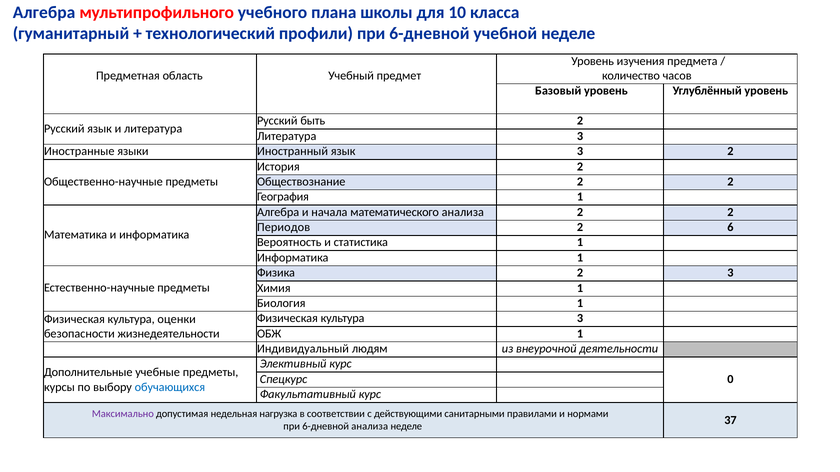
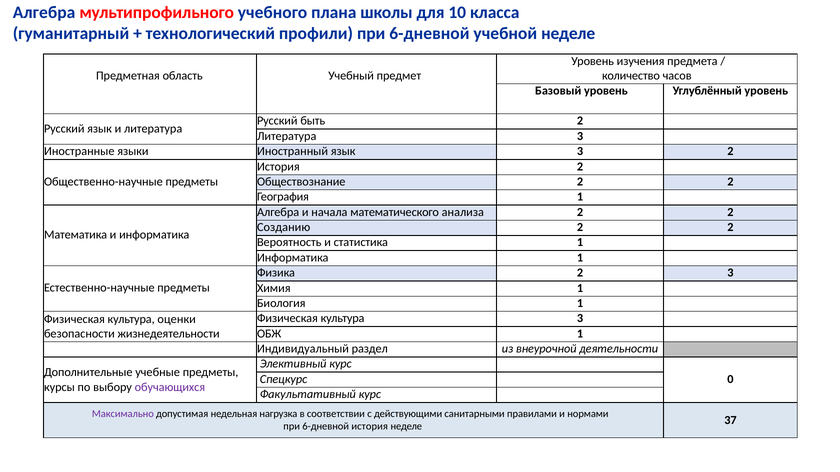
Периодов: Периодов -> Созданию (284, 227)
6: 6 -> 2 (730, 227)
людям: людям -> раздел (370, 349)
обучающихся colour: blue -> purple (170, 388)
6-дневной анализа: анализа -> история (370, 427)
